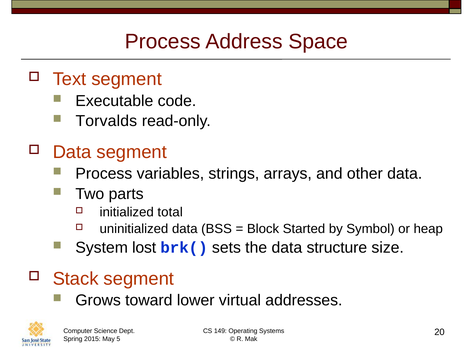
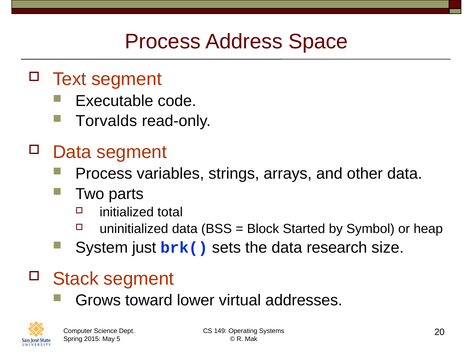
lost: lost -> just (144, 247)
structure: structure -> research (337, 247)
